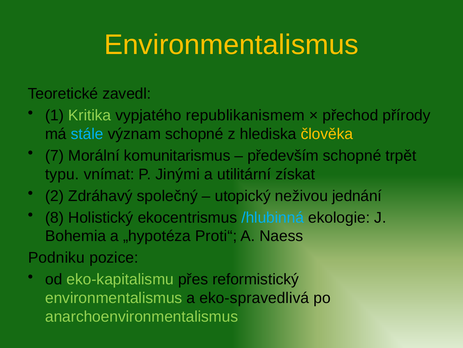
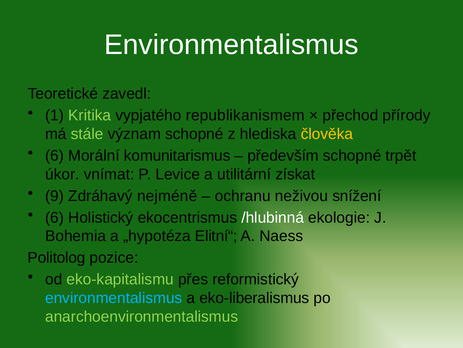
Environmentalismus colour: yellow -> white (231, 45)
stále colour: light blue -> light green (87, 134)
7: 7 -> 6 (55, 155)
typu: typu -> úkor (62, 174)
Jinými: Jinými -> Levice (178, 174)
2: 2 -> 9 (55, 196)
společný: společný -> nejméně (167, 196)
utopický: utopický -> ochranu (243, 196)
jednání: jednání -> snížení (357, 196)
8: 8 -> 6 (55, 217)
/hlubinná colour: light blue -> white (273, 217)
Proti“: Proti“ -> Elitní“ (216, 236)
Podniku: Podniku -> Politolog (57, 257)
environmentalismus colour: light green -> light blue (114, 297)
eko-spravedlivá: eko-spravedlivá -> eko-liberalismus (254, 297)
